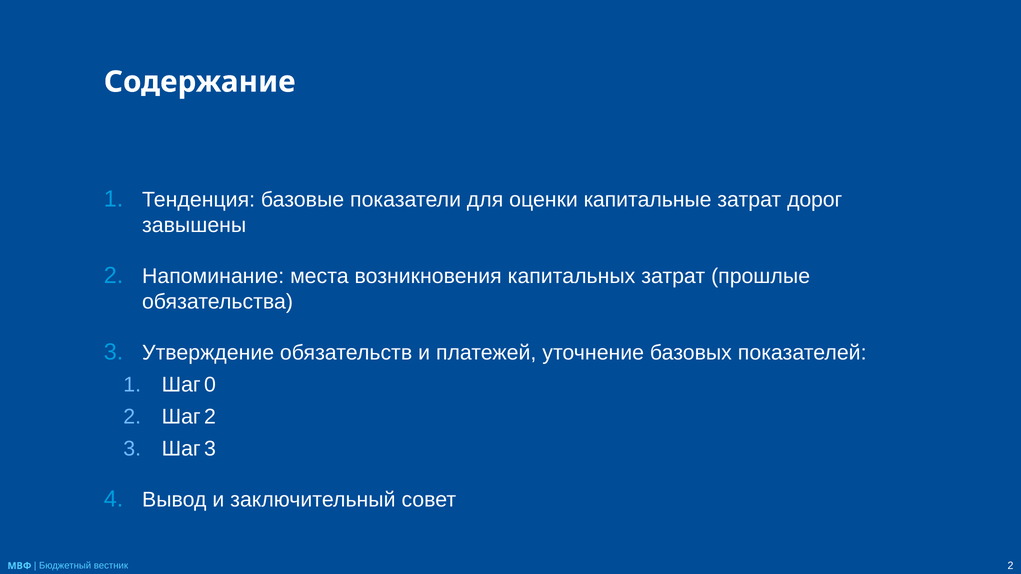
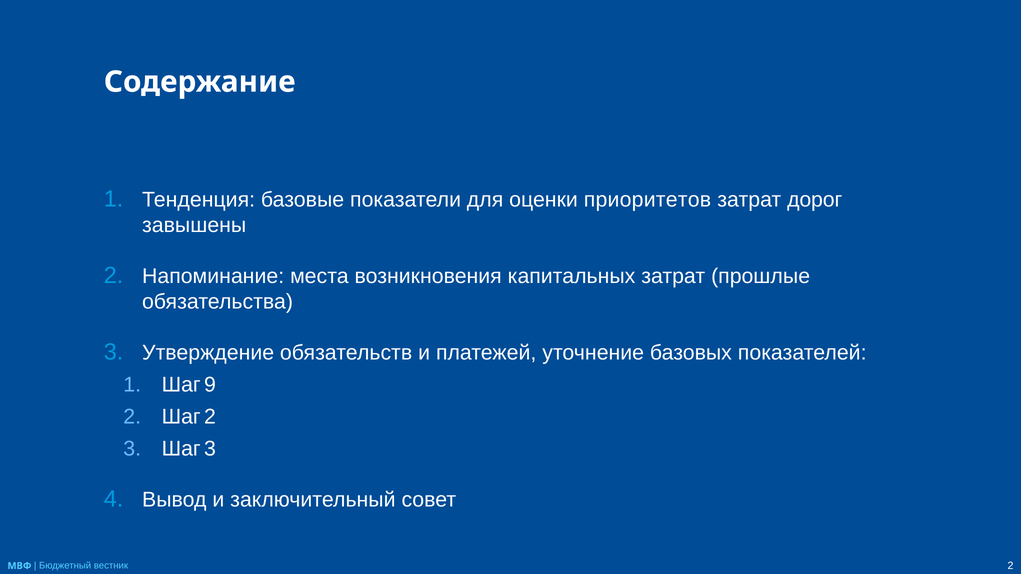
капитальные: капитальные -> приоритетов (647, 200)
0: 0 -> 9 (210, 385)
